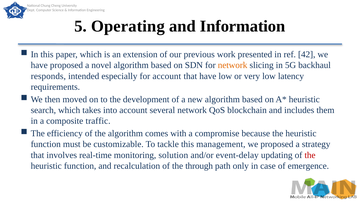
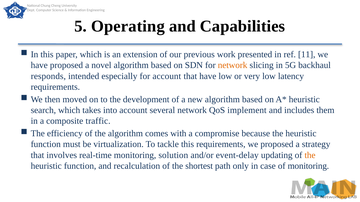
and Information: Information -> Capabilities (243, 26)
42: 42 -> 11 (307, 55)
blockchain: blockchain -> implement (247, 110)
customizable: customizable -> virtualization (119, 145)
this management: management -> requirements (221, 145)
the colour: red -> orange (310, 155)
through: through -> shortest (199, 166)
of emergence: emergence -> monitoring (308, 166)
